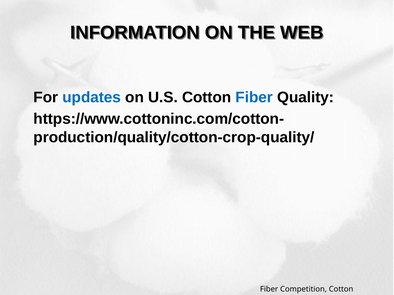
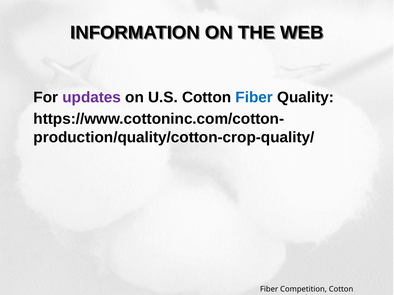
updates colour: blue -> purple (92, 98)
